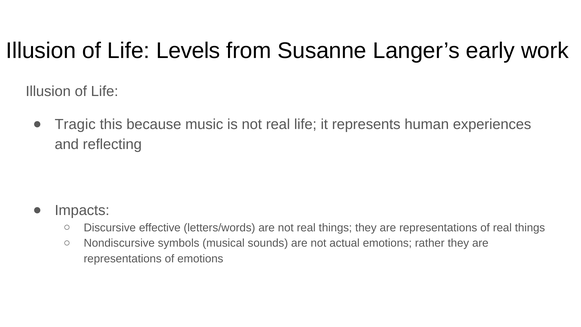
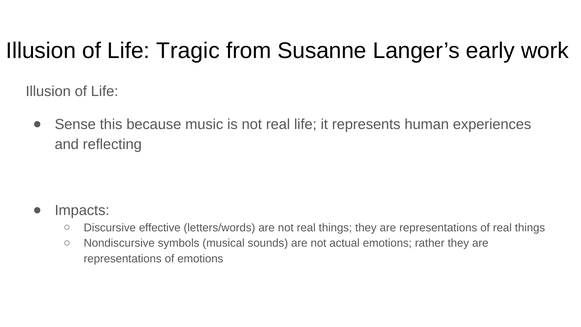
Levels: Levels -> Tragic (188, 51)
Tragic: Tragic -> Sense (75, 124)
